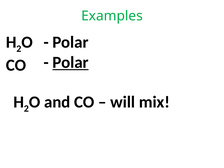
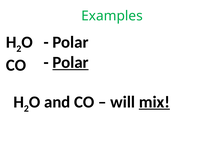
mix underline: none -> present (154, 102)
